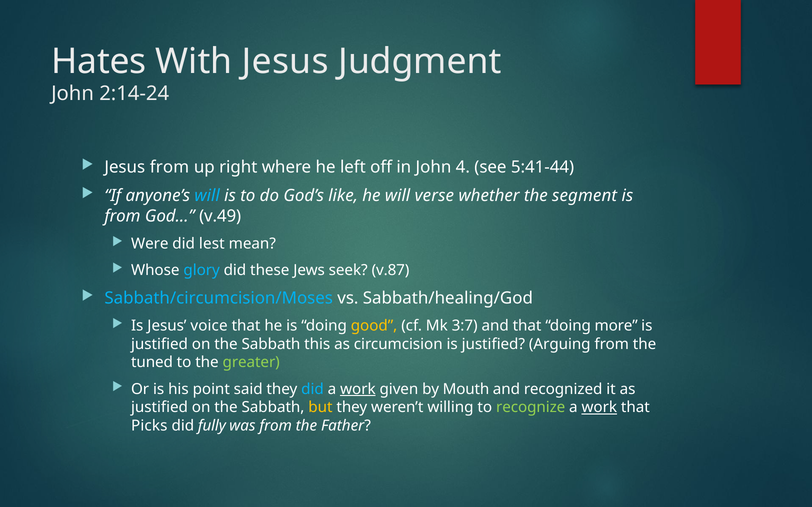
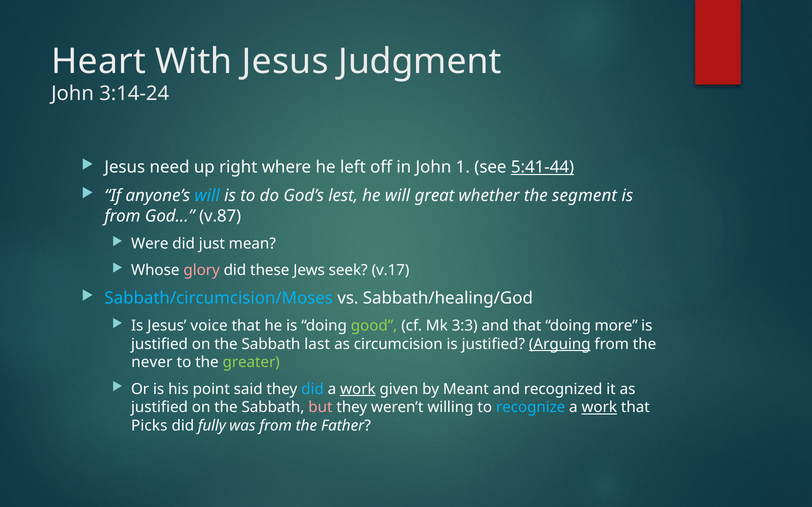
Hates: Hates -> Heart (99, 61)
2:14-24: 2:14-24 -> 3:14-24 (134, 94)
Jesus from: from -> need (170, 167)
4: 4 -> 1 (463, 167)
5:41-44 underline: none -> present (543, 167)
like: like -> lest (343, 196)
verse: verse -> great (434, 196)
v.49: v.49 -> v.87 (220, 216)
lest: lest -> just (212, 244)
glory colour: light blue -> pink (202, 271)
v.87: v.87 -> v.17 (390, 271)
good colour: yellow -> light green (374, 326)
3:7: 3:7 -> 3:3 (465, 326)
this: this -> last (317, 344)
Arguing underline: none -> present (560, 344)
tuned: tuned -> never (152, 363)
Mouth: Mouth -> Meant (466, 389)
but colour: yellow -> pink (320, 408)
recognize colour: light green -> light blue (531, 408)
